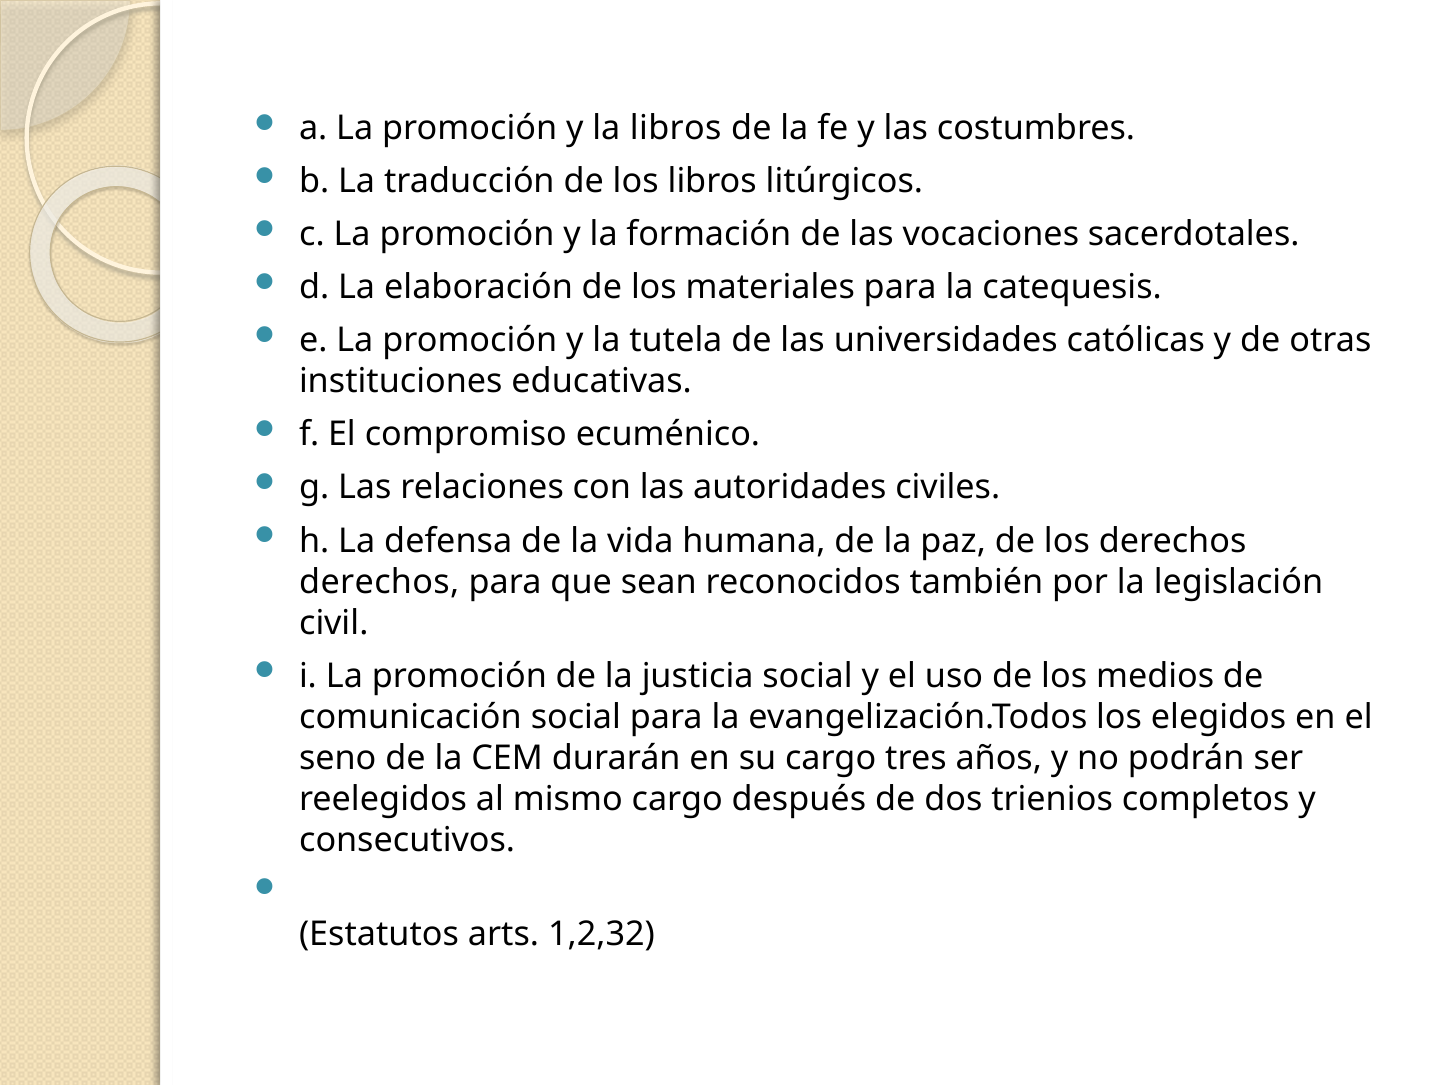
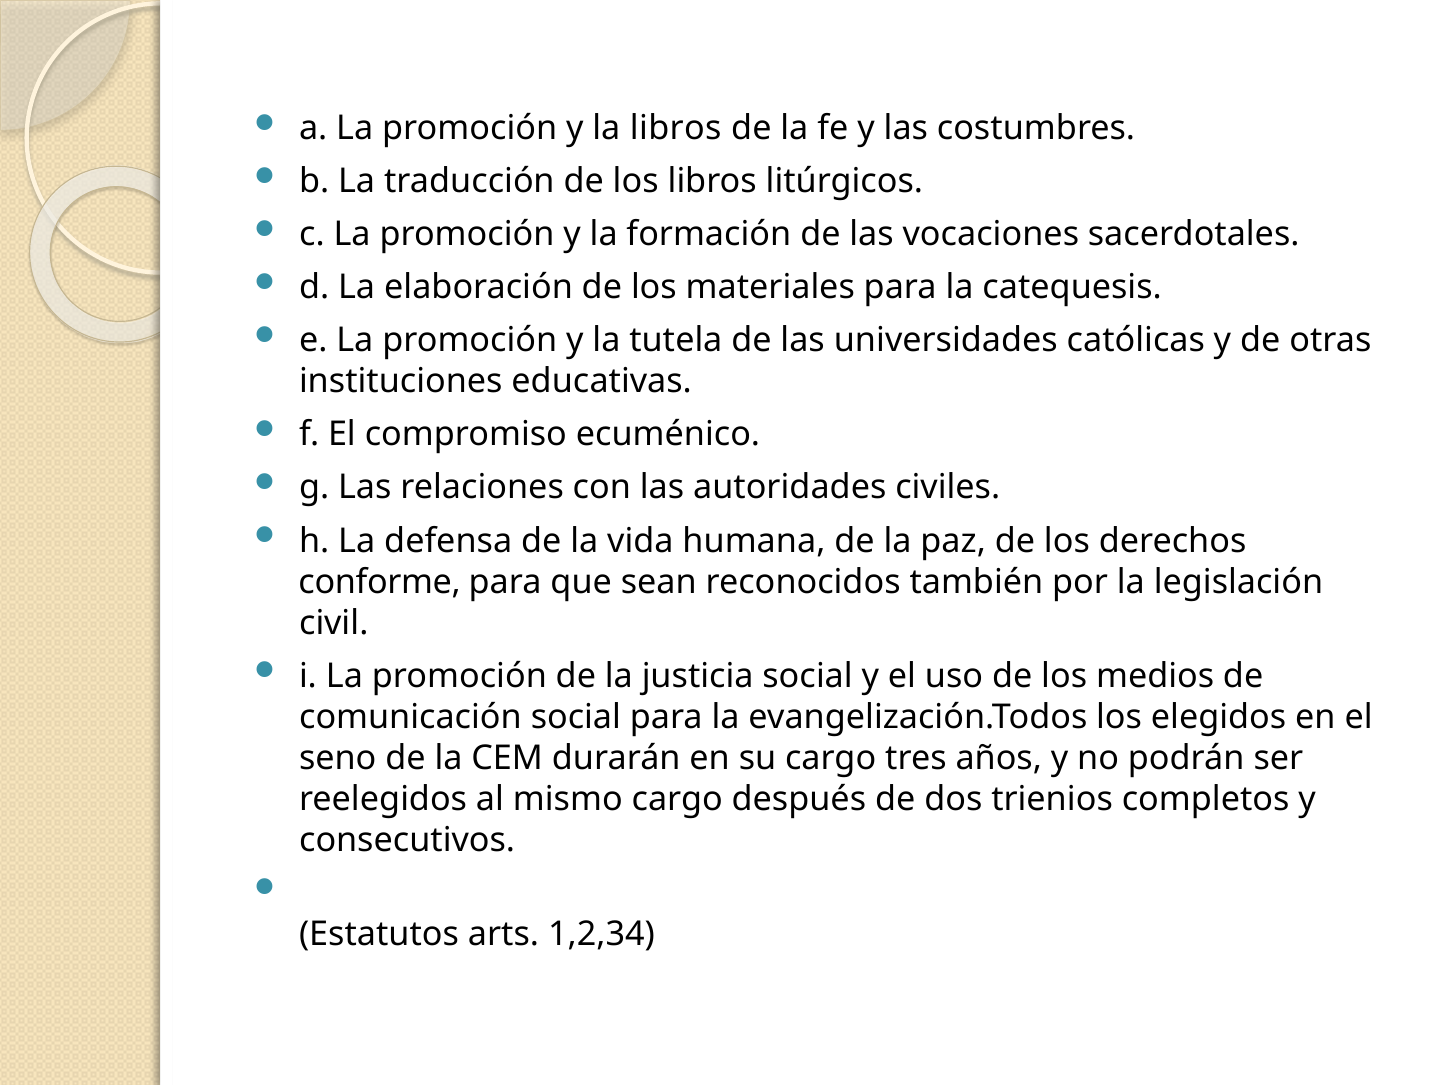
derechos: derechos -> conforme (380, 582)
1,2,32: 1,2,32 -> 1,2,34 (601, 934)
